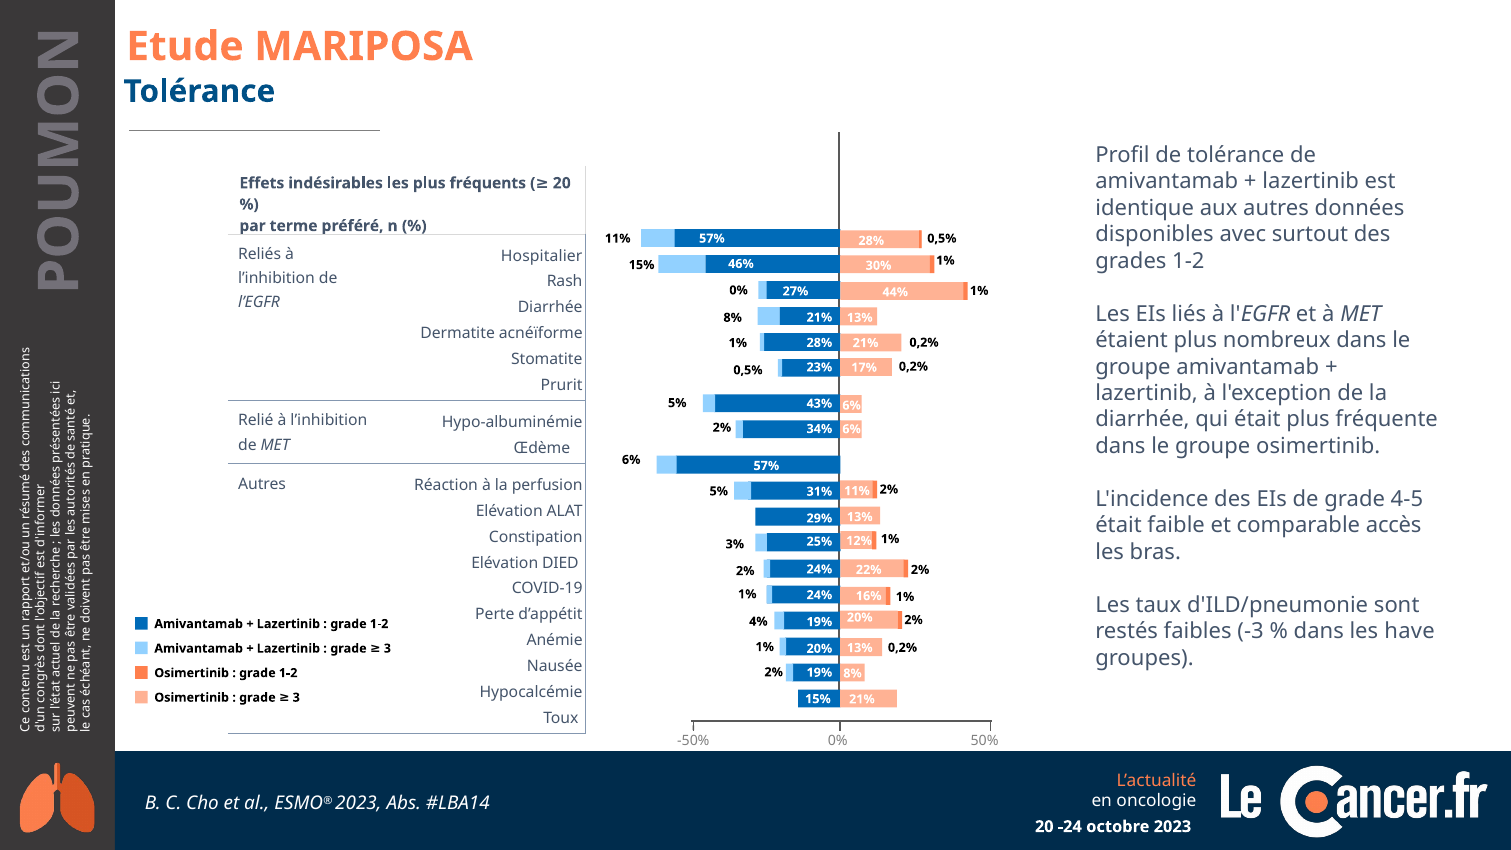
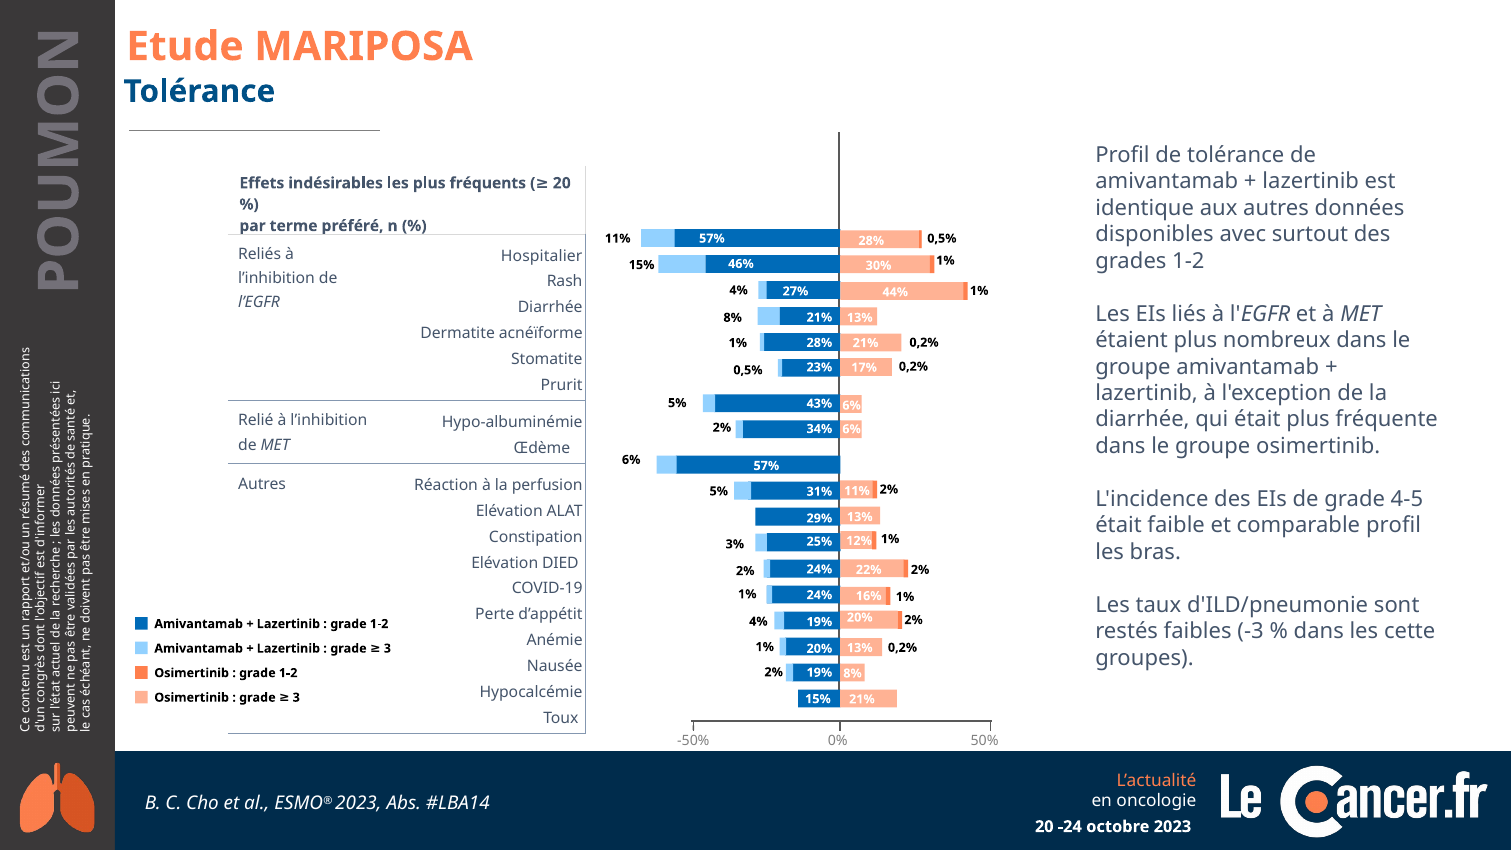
0%: 0% -> 4% (739, 290)
comparable accès: accès -> profil (1394, 525)
have: have -> cette (1410, 631)
